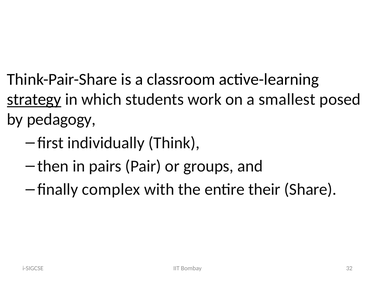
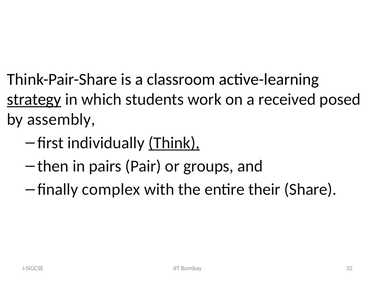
smallest: smallest -> received (287, 100)
pedagogy: pedagogy -> assembly (61, 120)
Think underline: none -> present (174, 143)
